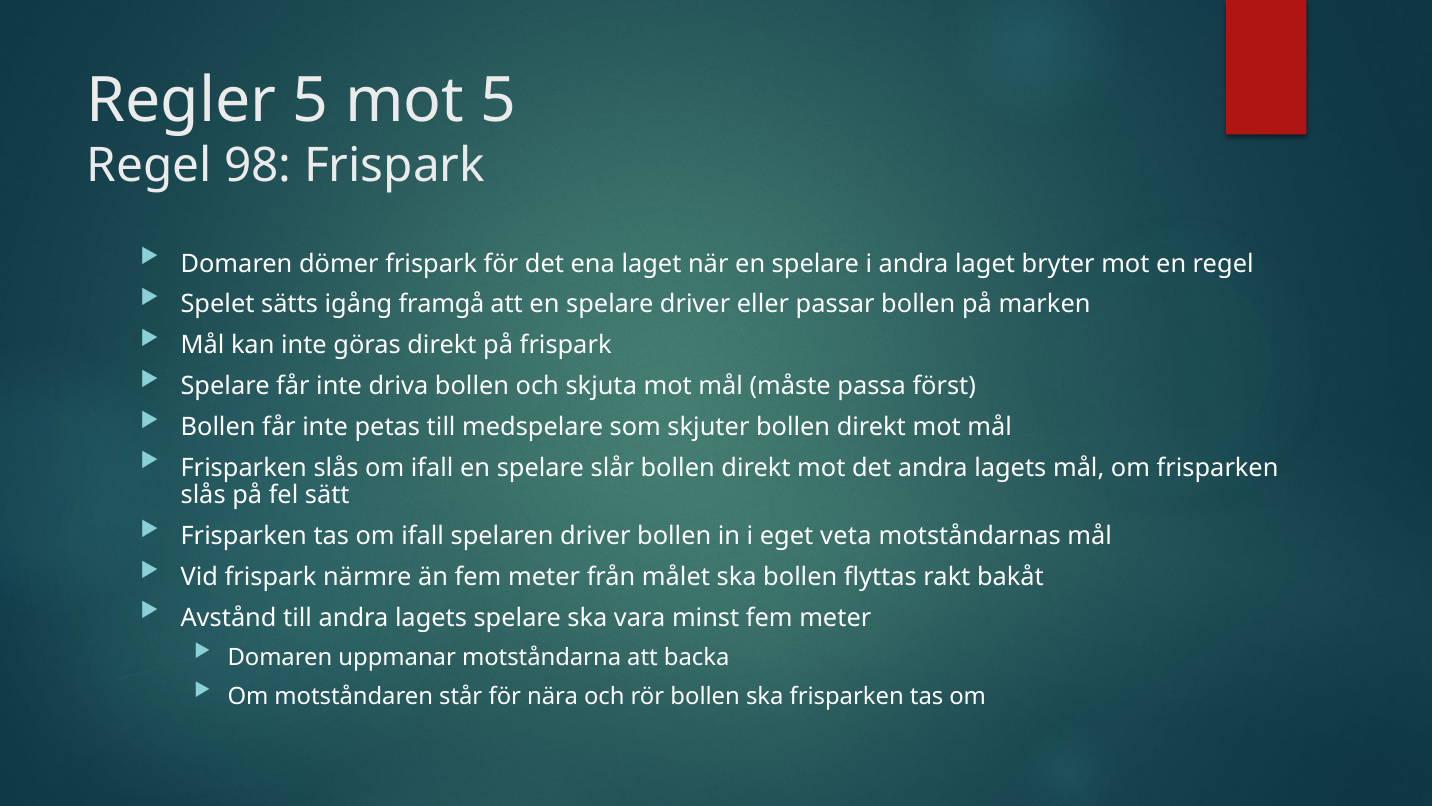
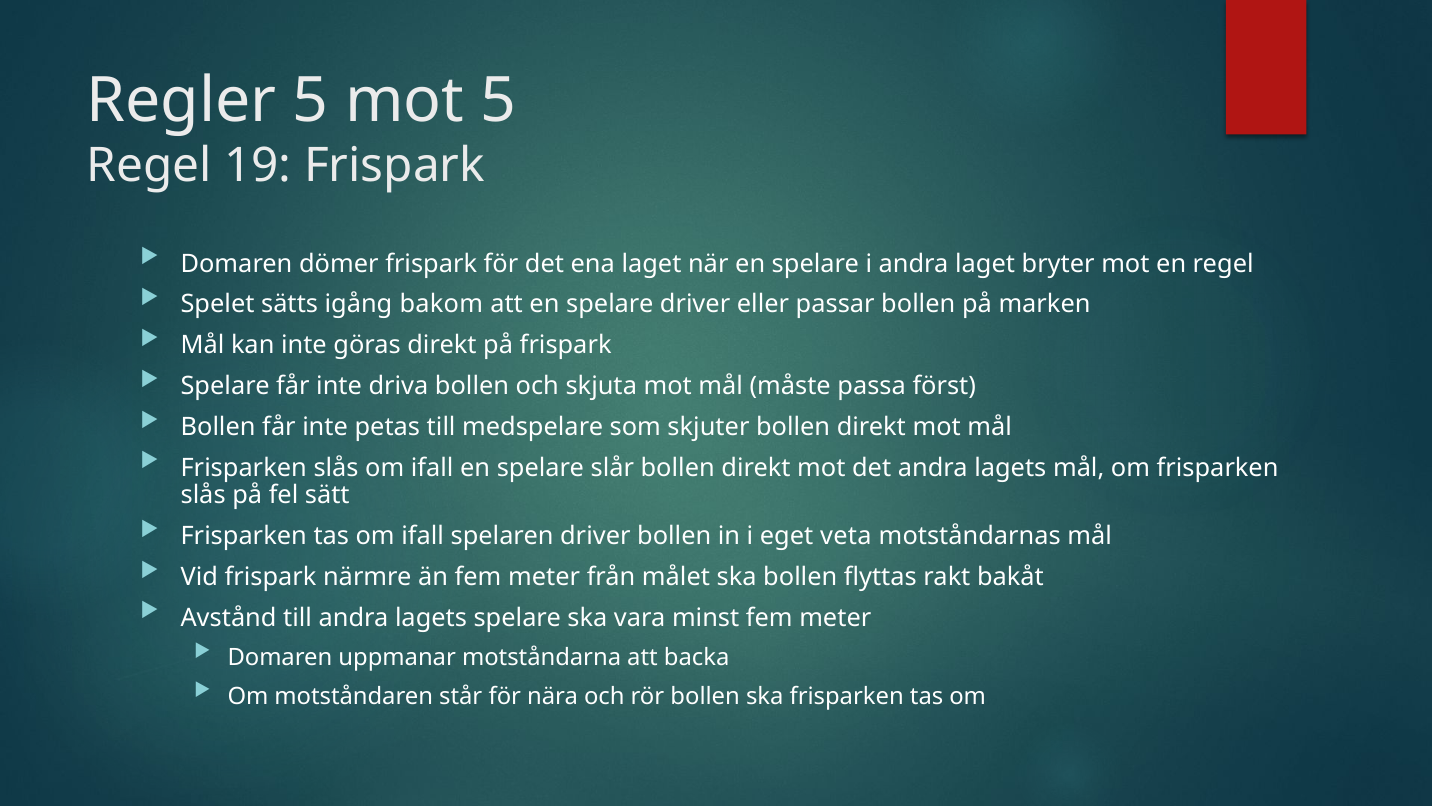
98: 98 -> 19 (258, 166)
framgå: framgå -> bakom (441, 304)
